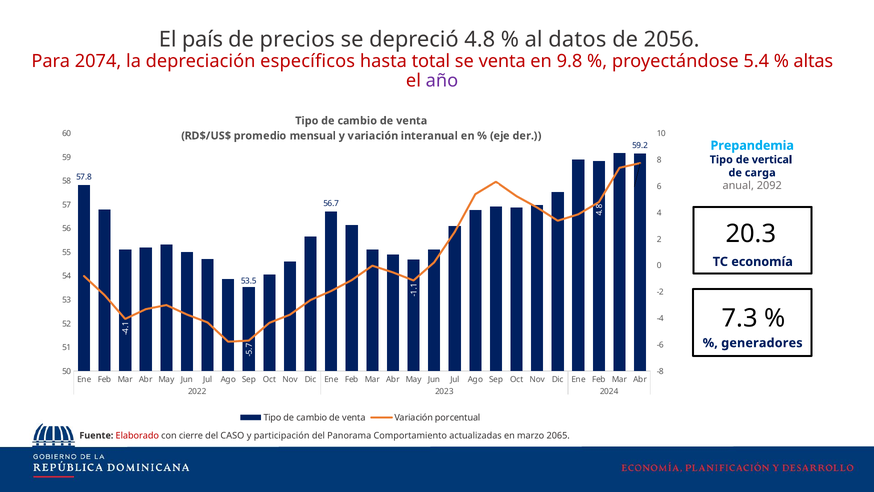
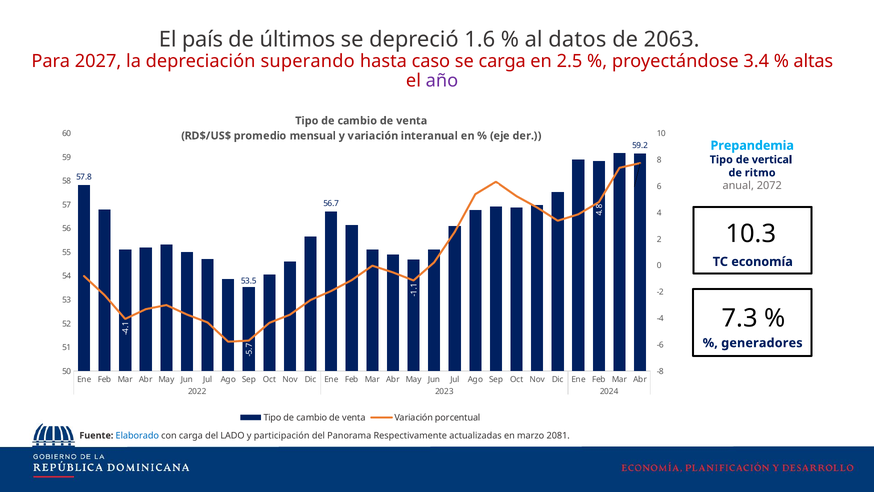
precios: precios -> últimos (297, 39)
4.8: 4.8 -> 1.6 (480, 39)
2056: 2056 -> 2063 (672, 39)
2074: 2074 -> 2027 (98, 61)
específicos: específicos -> superando (308, 61)
total: total -> caso (431, 61)
se venta: venta -> carga (502, 61)
9.8: 9.8 -> 2.5 (570, 61)
5.4: 5.4 -> 3.4 (756, 61)
carga: carga -> ritmo (760, 173)
2092: 2092 -> 2072 (769, 186)
20.3: 20.3 -> 10.3 (751, 234)
Elaborado colour: red -> blue (137, 435)
con cierre: cierre -> carga (191, 435)
CASO: CASO -> LADO (232, 435)
Comportamiento: Comportamiento -> Respectivamente (410, 435)
2065: 2065 -> 2081 (558, 435)
